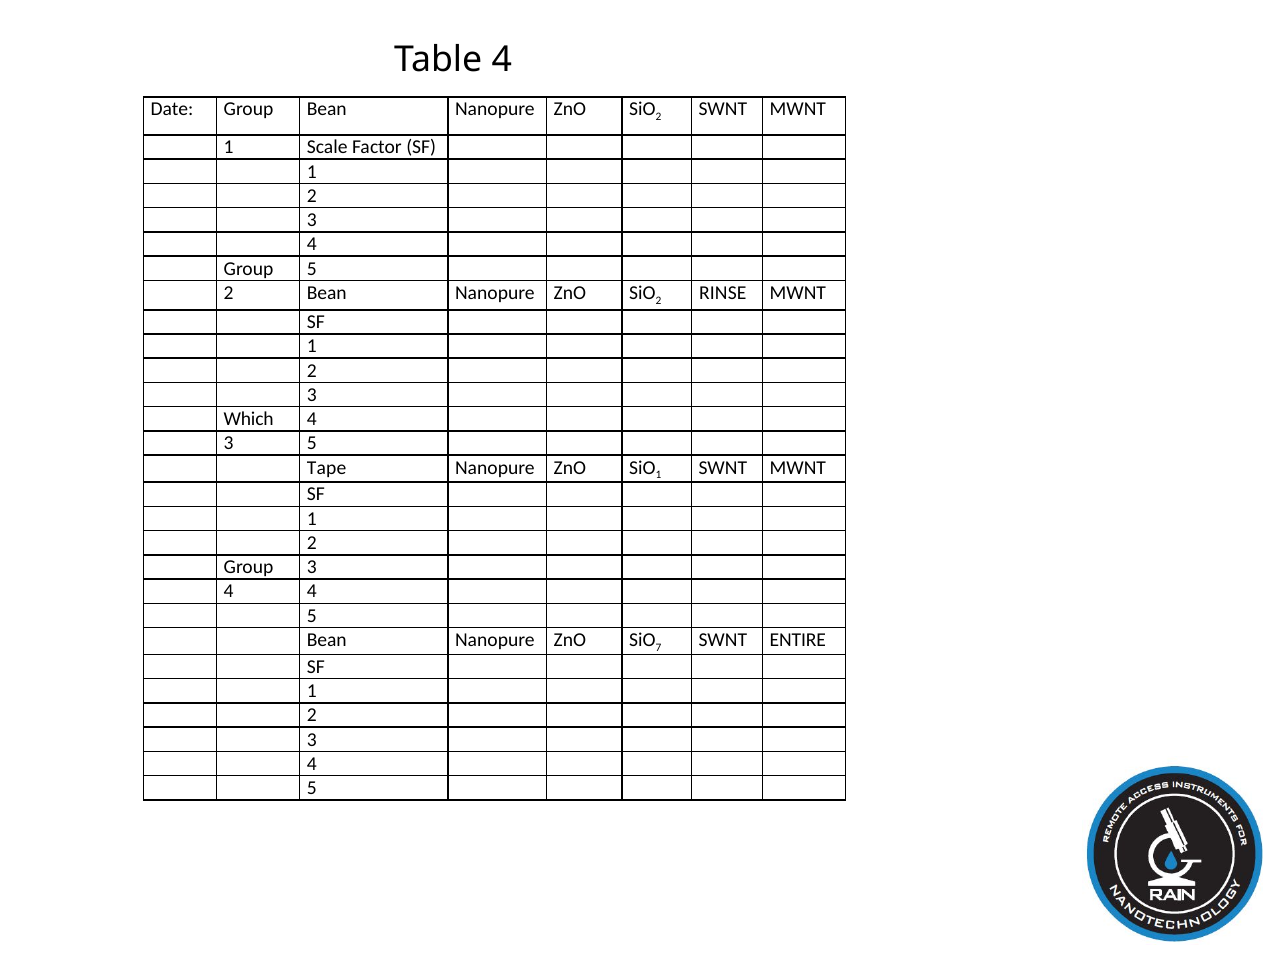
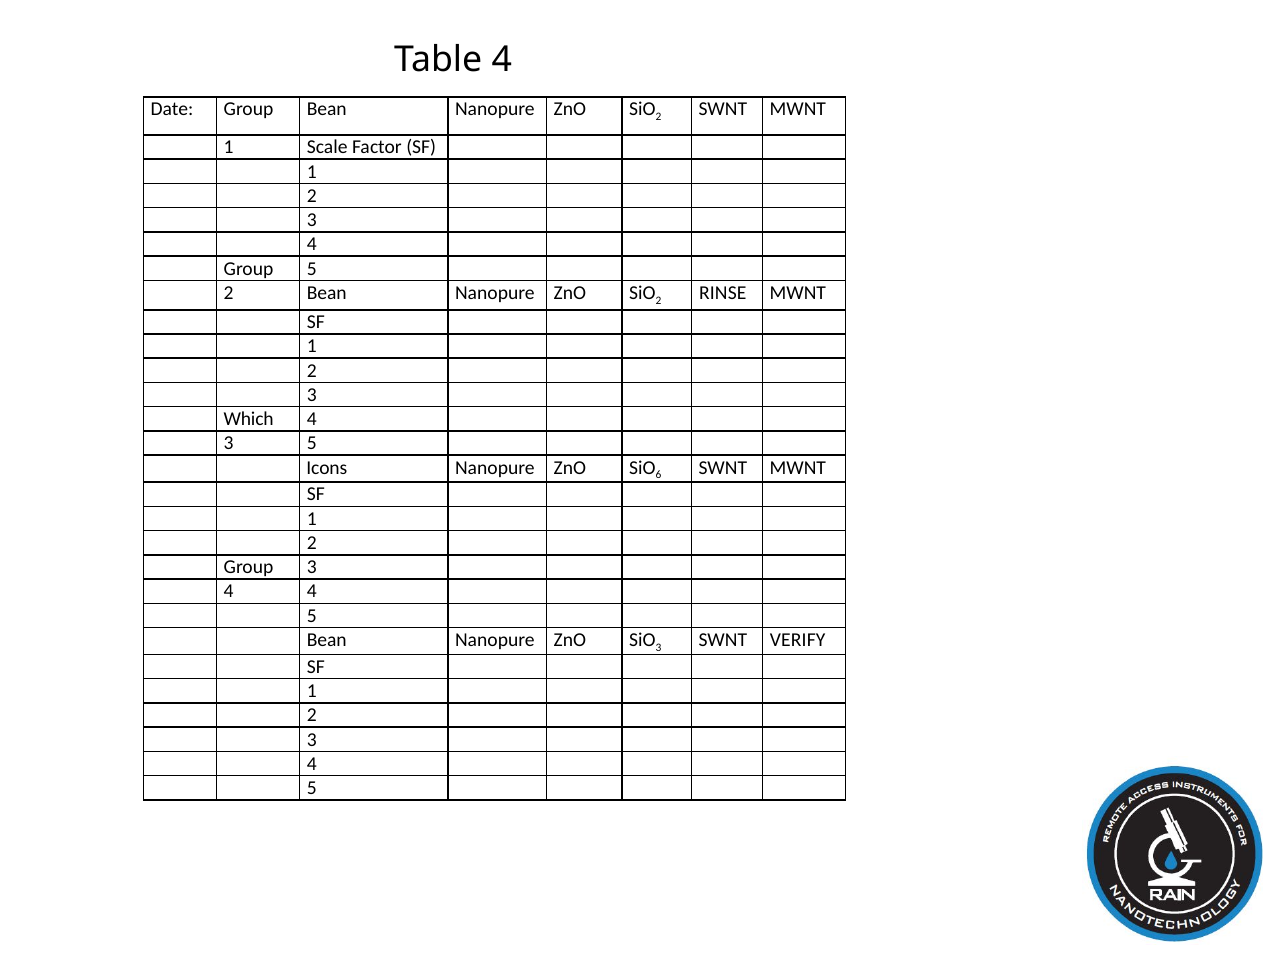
Tape: Tape -> Icons (327, 468)
1: 1 -> 6 (658, 475)
7: 7 -> 3 (658, 648)
ENTIRE: ENTIRE -> VERIFY (798, 640)
